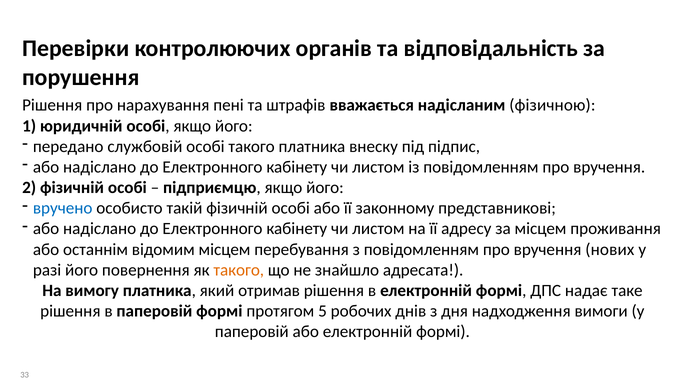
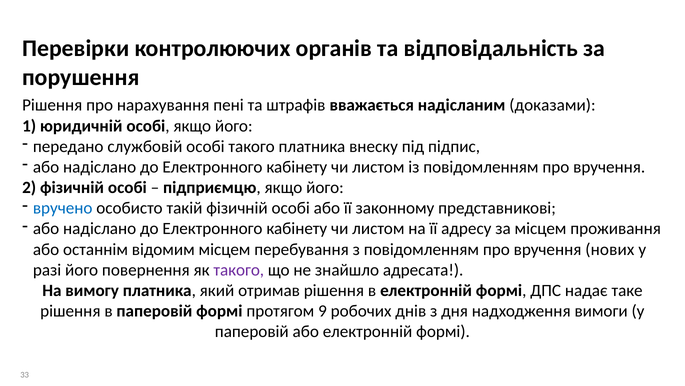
фізичною: фізичною -> доказами (552, 105)
такого colour: orange -> purple (239, 269)
5: 5 -> 9 (322, 311)
